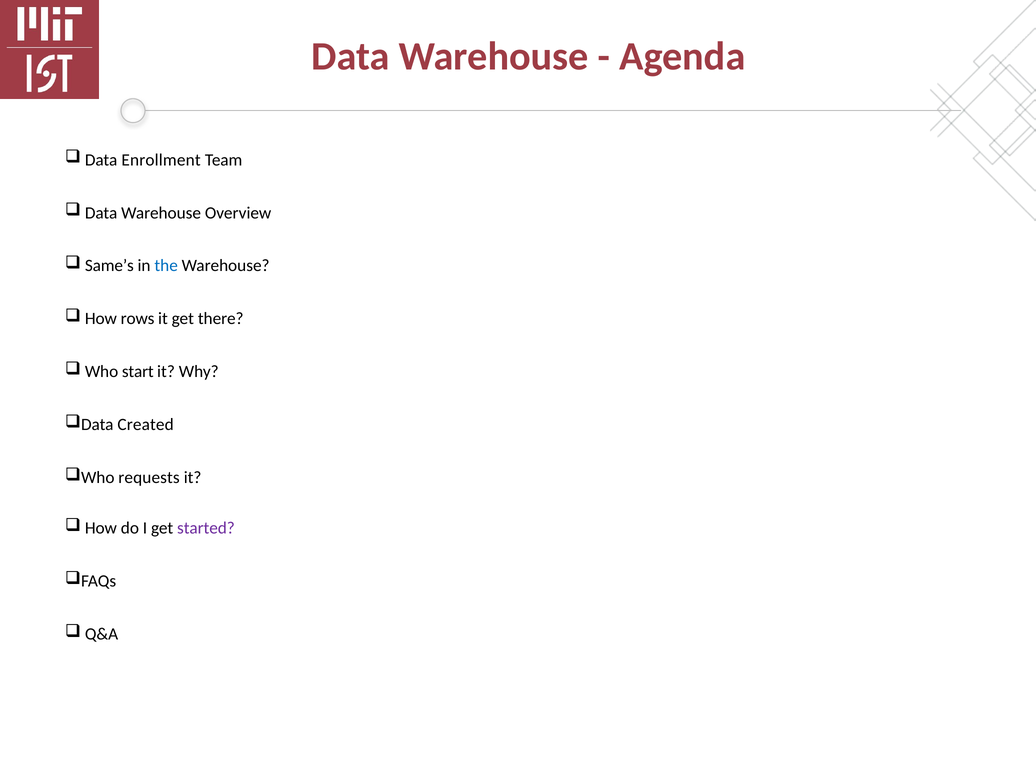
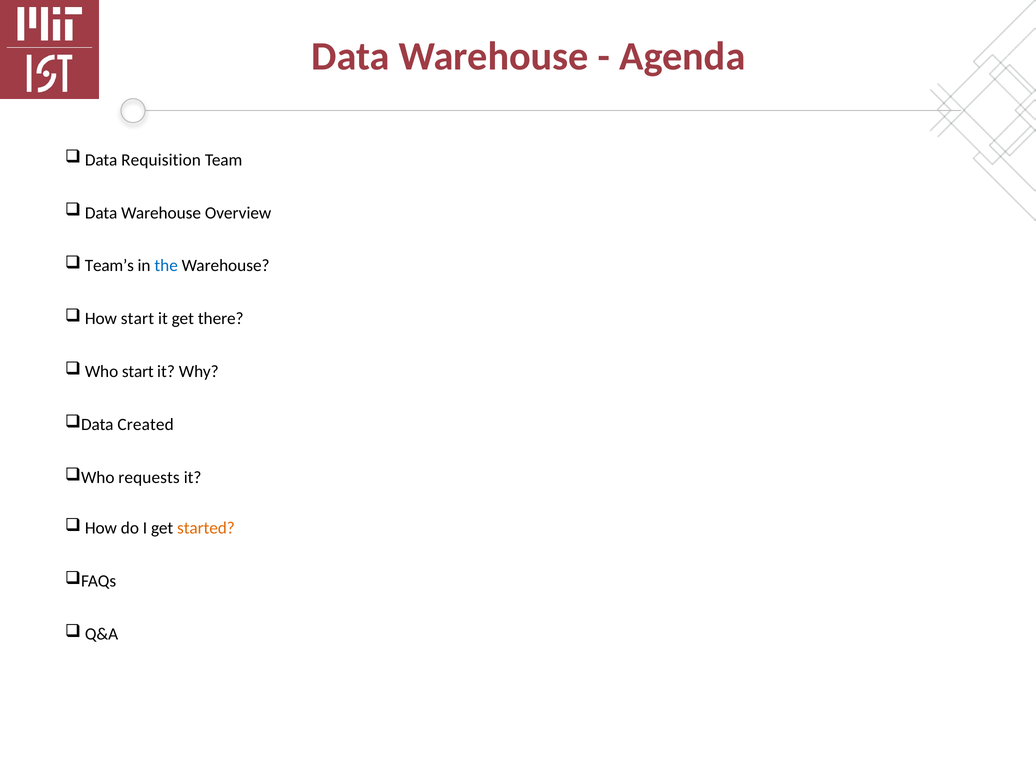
Enrollment: Enrollment -> Requisition (161, 160)
Same’s: Same’s -> Team’s (109, 266)
How rows: rows -> start (137, 319)
started colour: purple -> orange (206, 528)
